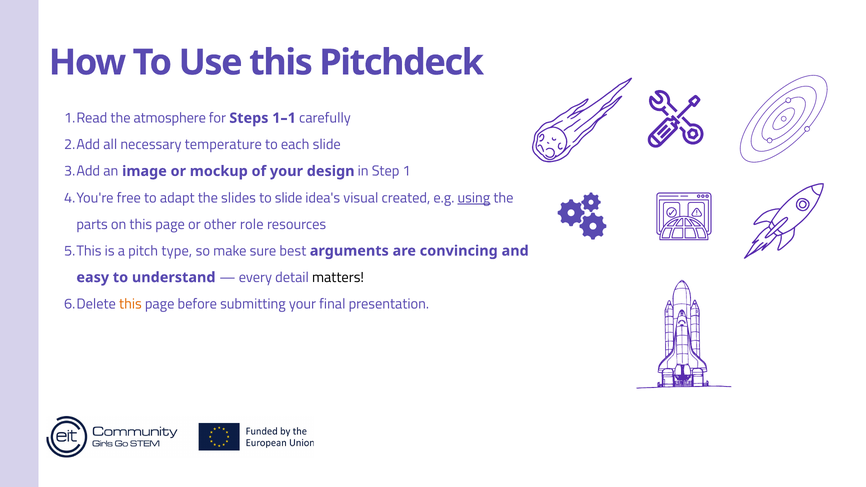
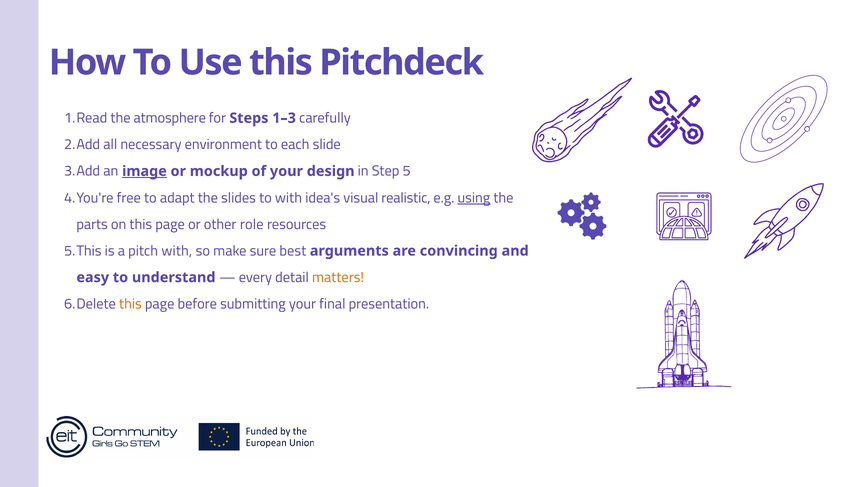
1–1: 1–1 -> 1–3 (284, 118)
temperature: temperature -> environment (223, 145)
image underline: none -> present (144, 171)
1: 1 -> 5 (407, 171)
to slide: slide -> with (289, 198)
created: created -> realistic (406, 198)
pitch type: type -> with (177, 251)
matters colour: black -> orange (338, 277)
